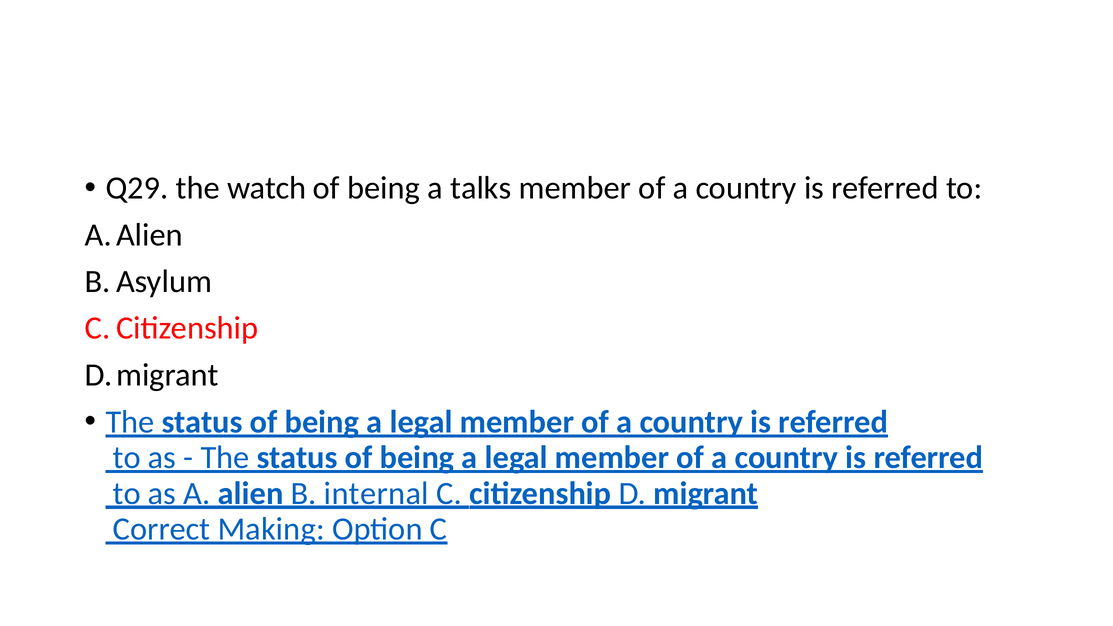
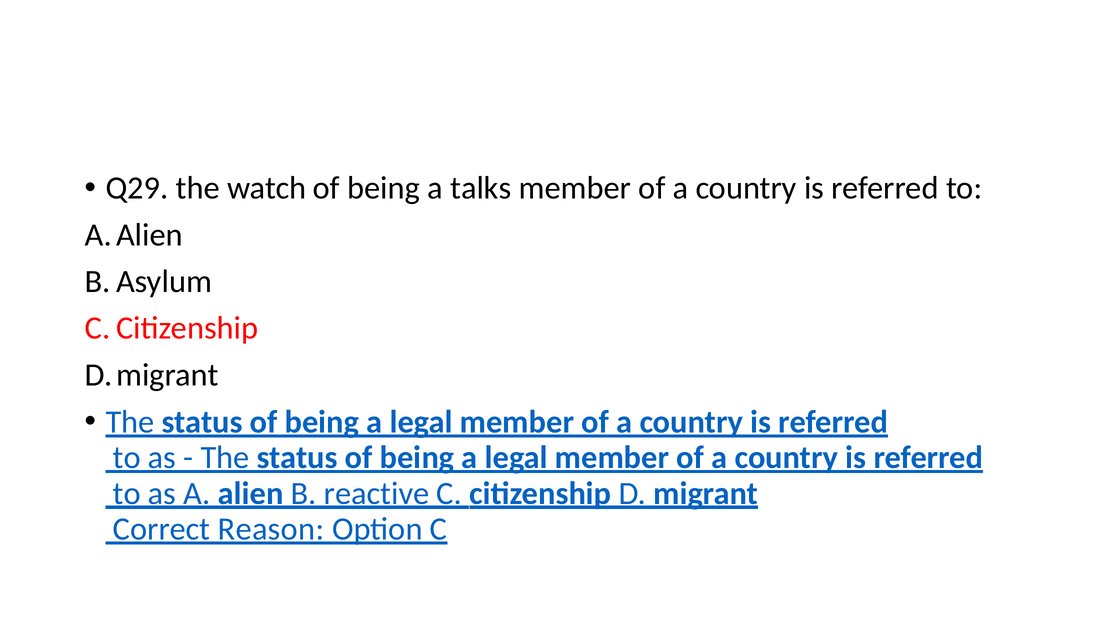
internal: internal -> reactive (377, 493)
Making: Making -> Reason (271, 529)
